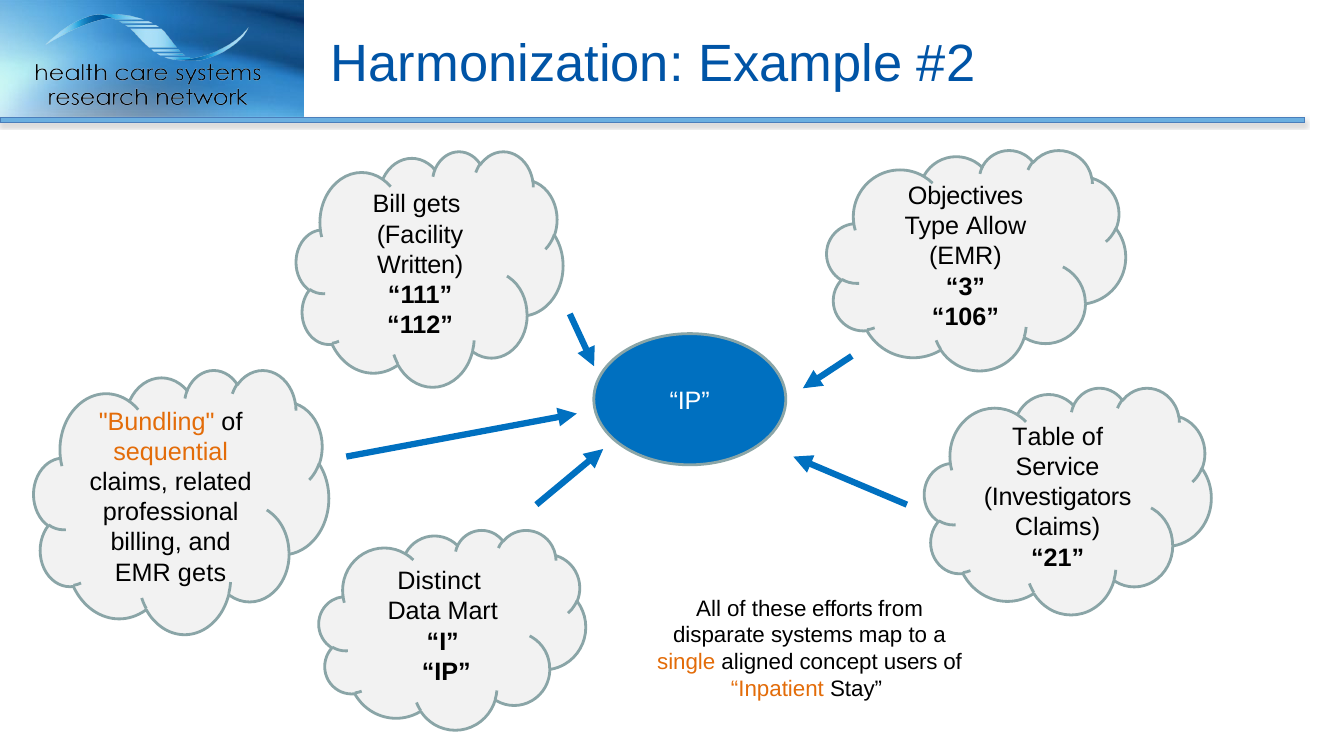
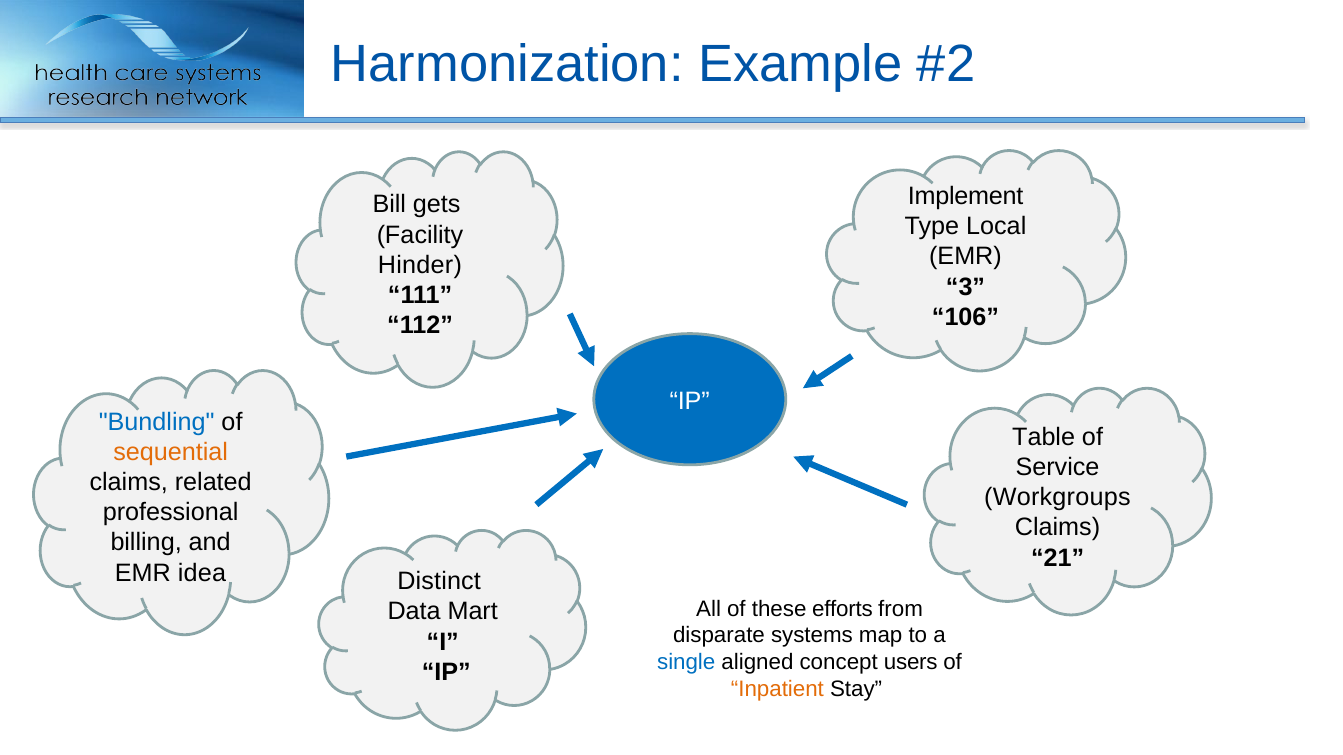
Objectives: Objectives -> Implement (966, 196)
Allow: Allow -> Local (996, 227)
Written: Written -> Hinder (420, 265)
Bundling colour: orange -> blue (157, 422)
Investigators: Investigators -> Workgroups (1057, 498)
EMR gets: gets -> idea (202, 573)
single colour: orange -> blue (686, 663)
